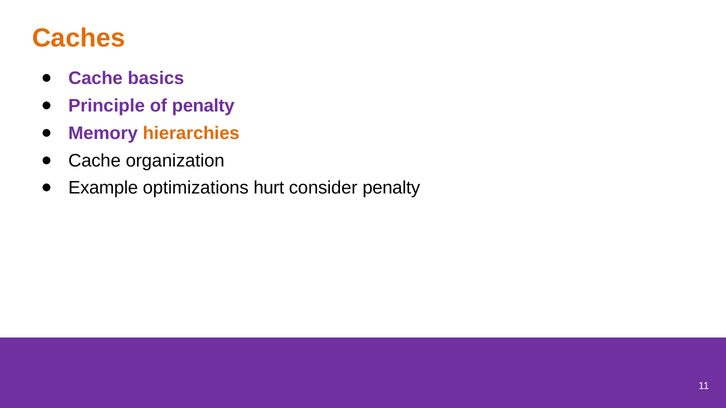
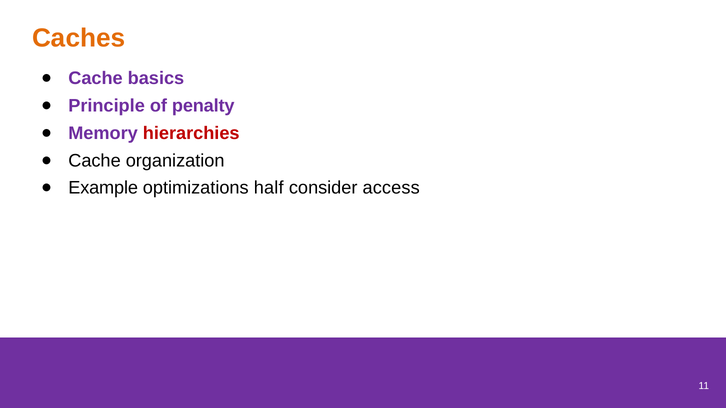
hierarchies colour: orange -> red (191, 133)
hurt: hurt -> half (269, 188)
consider penalty: penalty -> access (391, 188)
